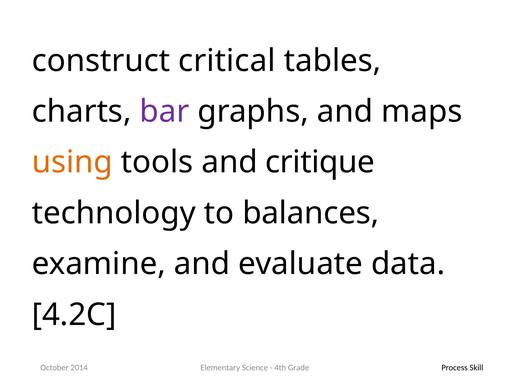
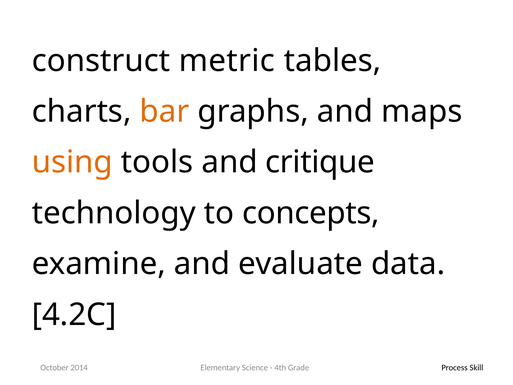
critical: critical -> metric (227, 61)
bar colour: purple -> orange (164, 111)
balances: balances -> concepts (311, 213)
